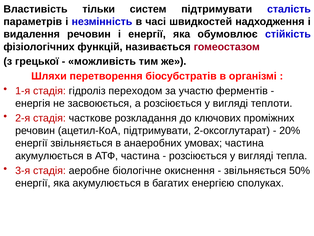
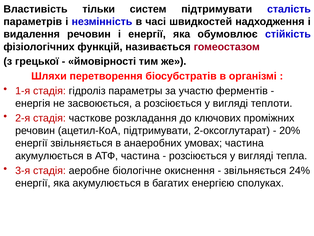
можливість: можливість -> ймовірності (102, 61)
переходом: переходом -> параметры (135, 91)
50%: 50% -> 24% (300, 170)
